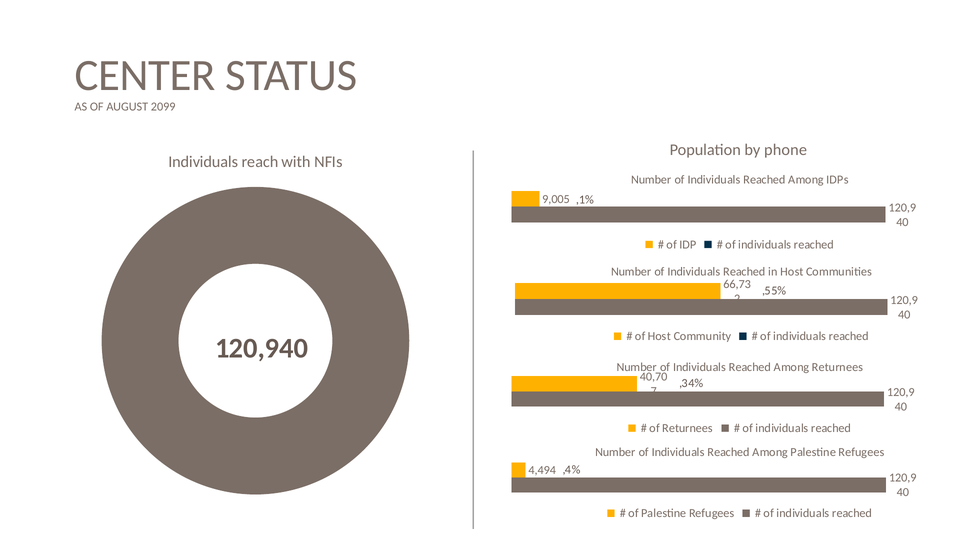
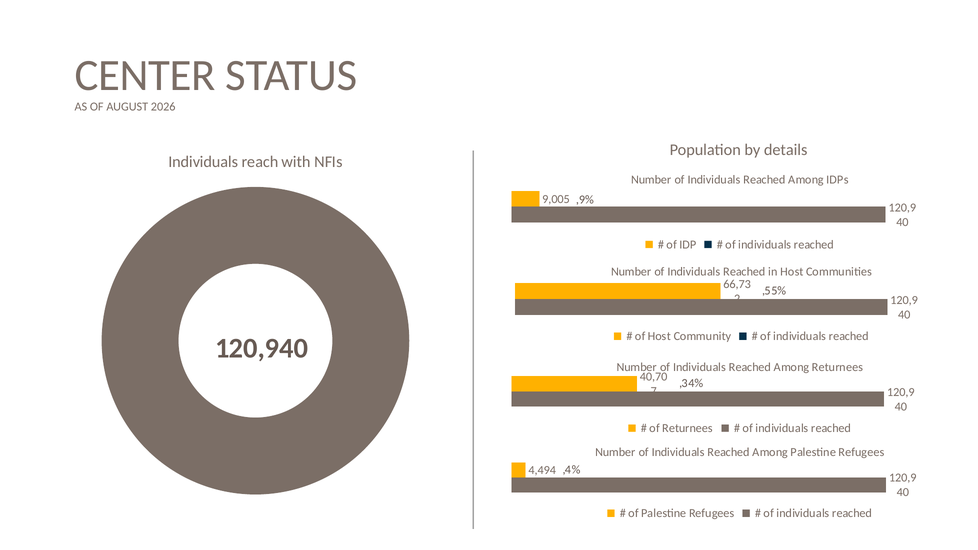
2099: 2099 -> 2026 (163, 107)
phone: phone -> details (786, 150)
,1%: ,1% -> ,9% (585, 200)
